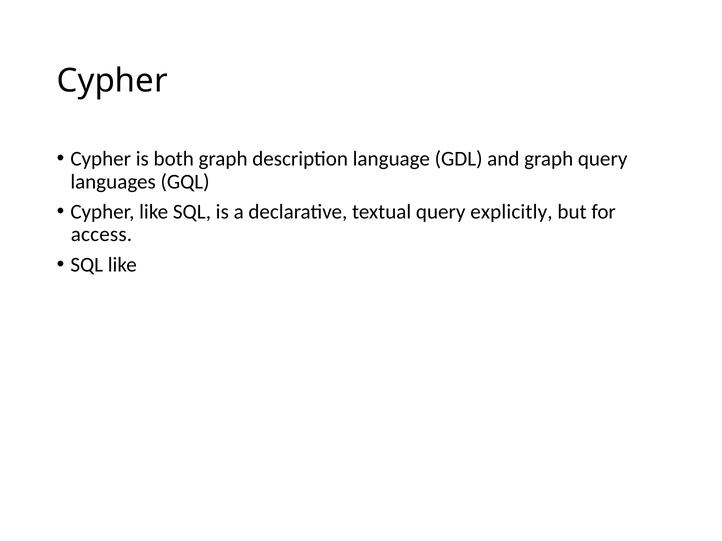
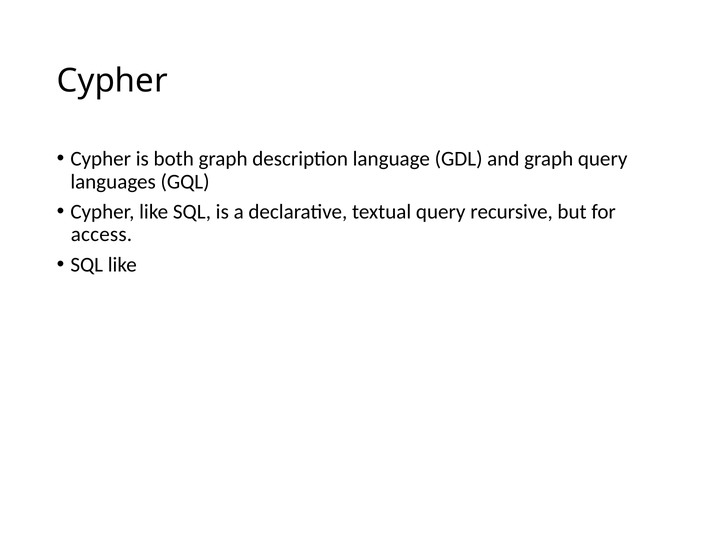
explicitly: explicitly -> recursive (512, 212)
